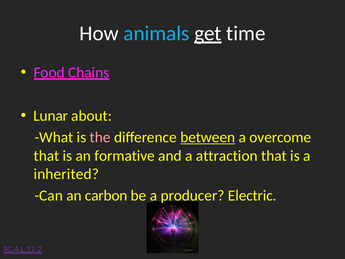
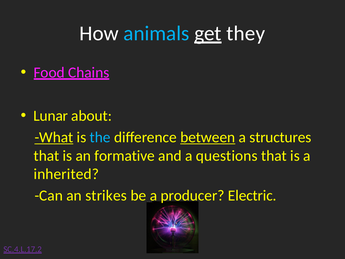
time: time -> they (246, 33)
What underline: none -> present (54, 137)
the colour: pink -> light blue (100, 137)
overcome: overcome -> structures (280, 137)
attraction: attraction -> questions (227, 156)
carbon: carbon -> strikes (106, 195)
